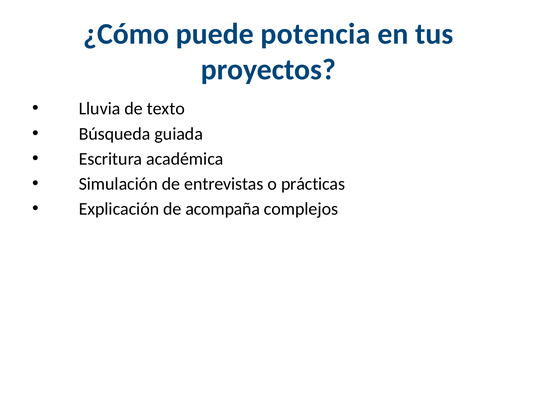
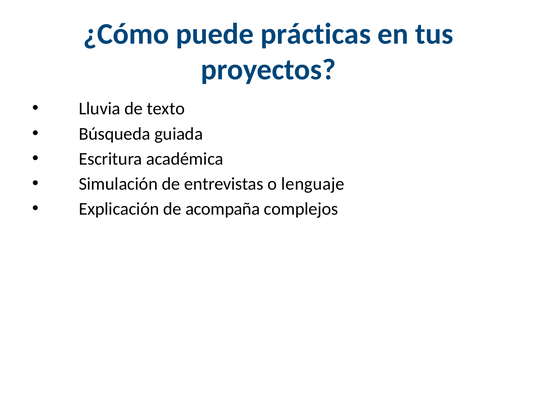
potencia: potencia -> prácticas (316, 34)
prácticas: prácticas -> lenguaje (313, 184)
